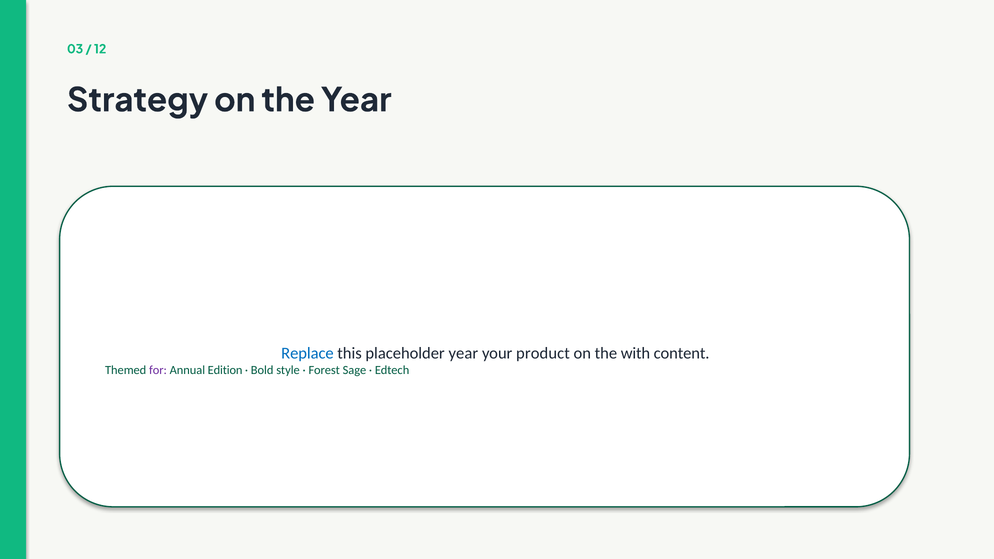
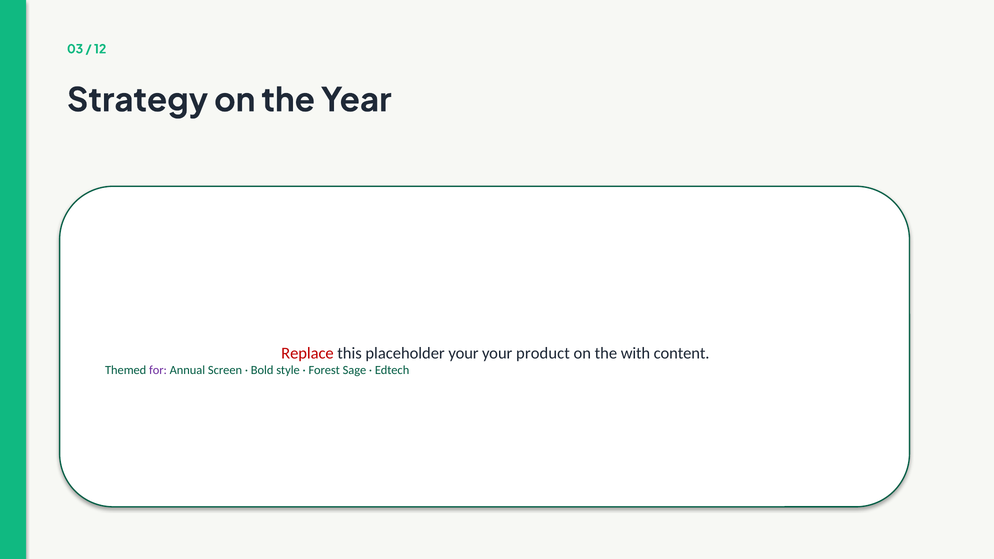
Replace colour: blue -> red (307, 353)
placeholder year: year -> your (463, 353)
Edition: Edition -> Screen (225, 370)
